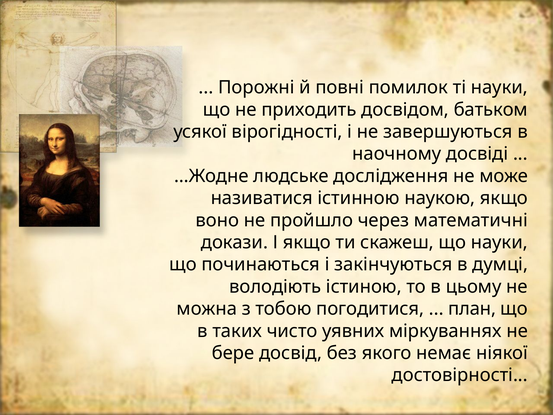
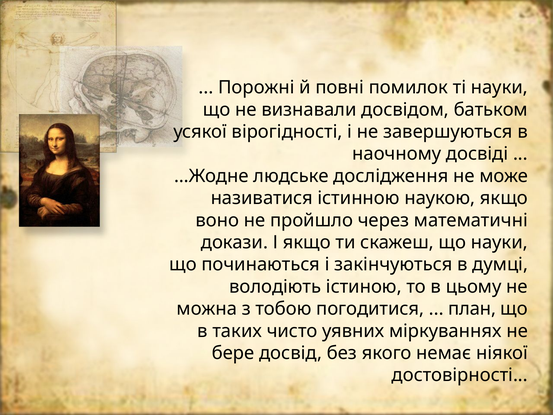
приходить: приходить -> визнавали (309, 110)
